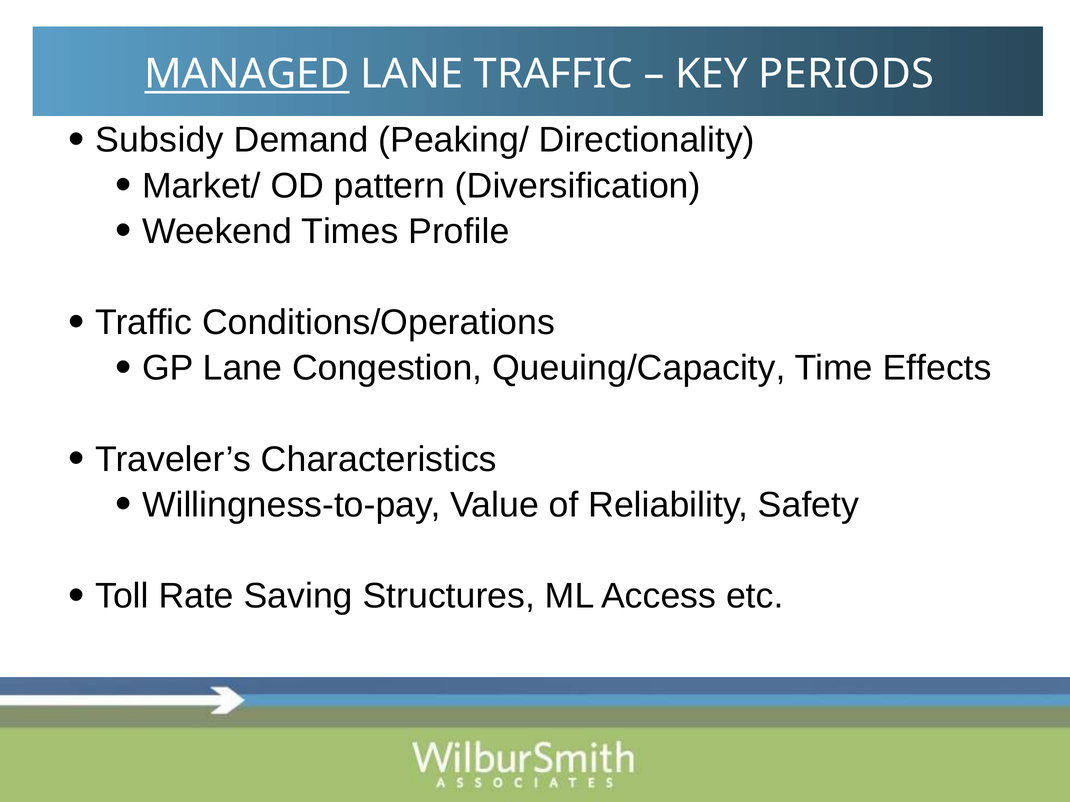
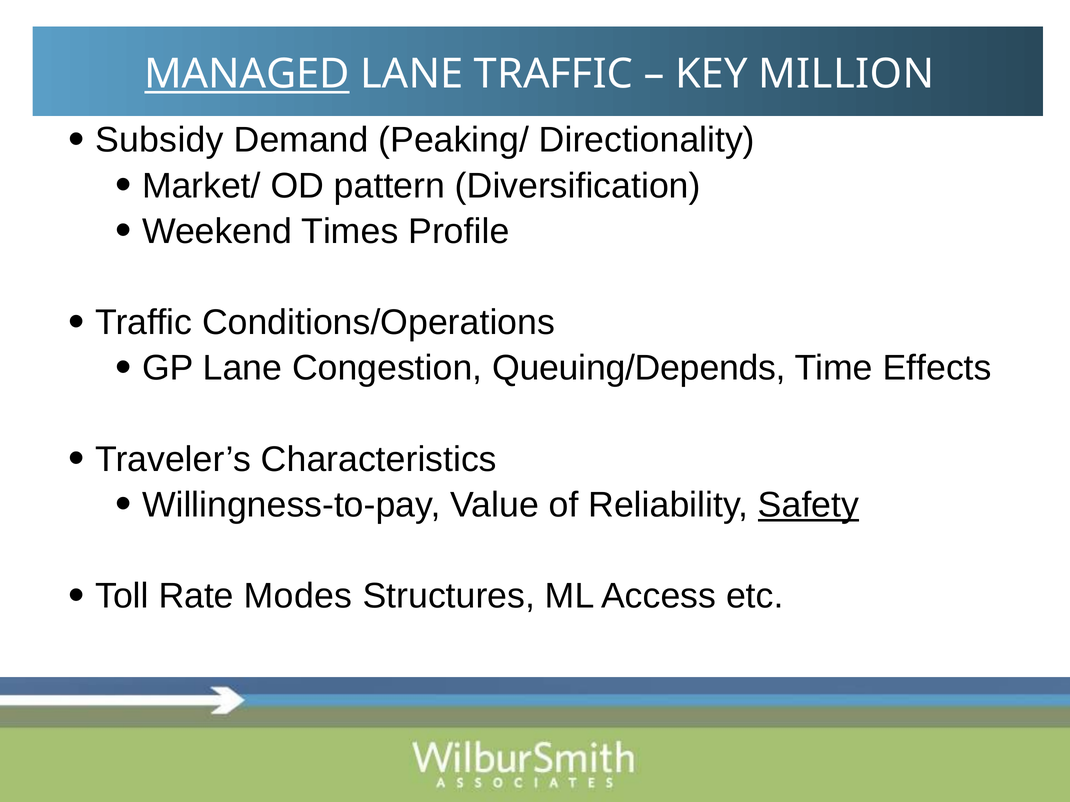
PERIODS: PERIODS -> MILLION (846, 74)
Queuing/Capacity: Queuing/Capacity -> Queuing/Depends (639, 368)
Safety underline: none -> present (809, 505)
Saving: Saving -> Modes (298, 596)
